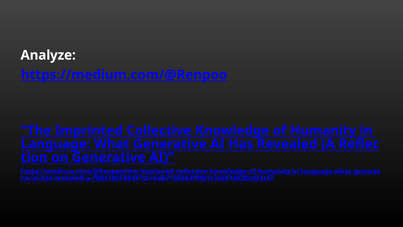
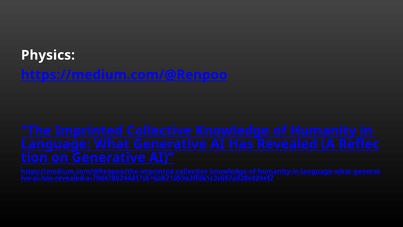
Analyze: Analyze -> Physics (48, 55)
